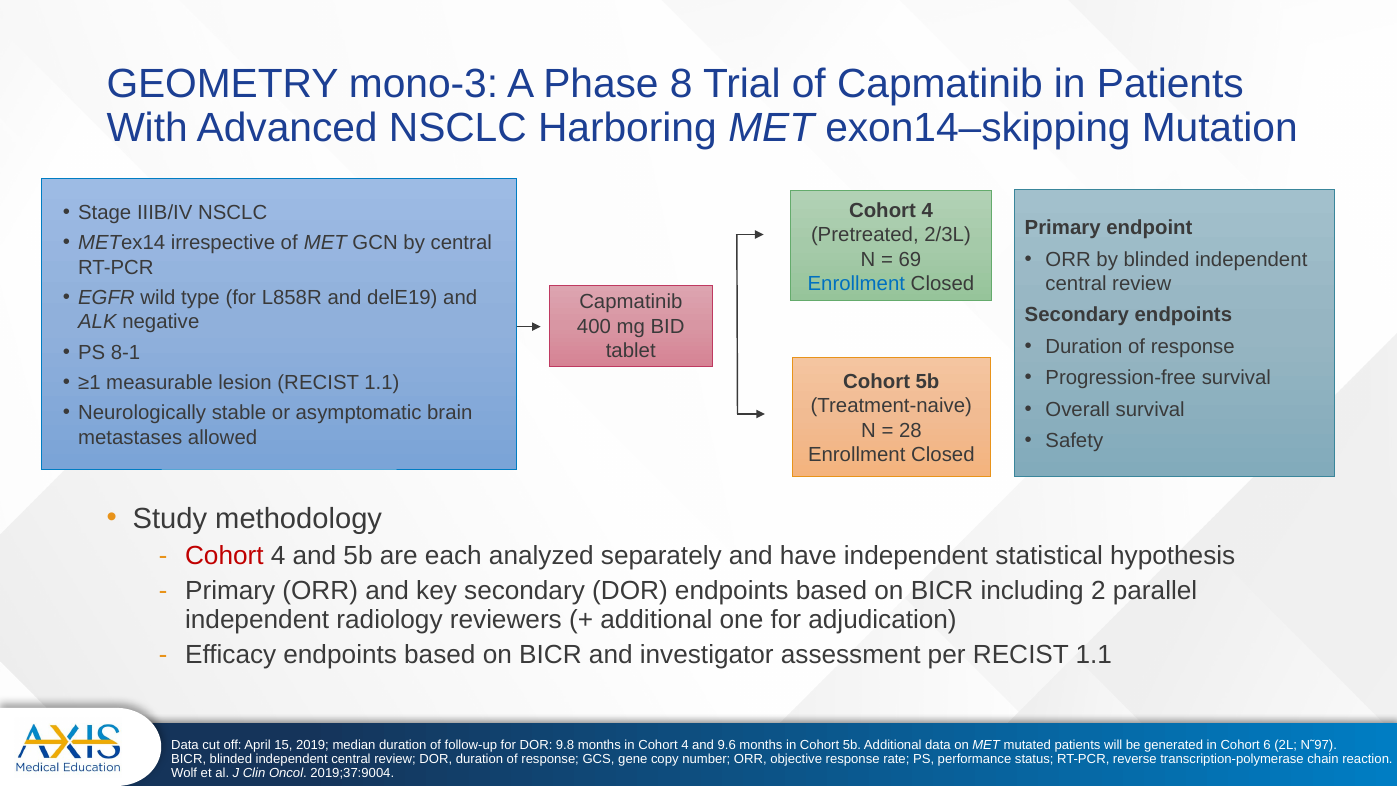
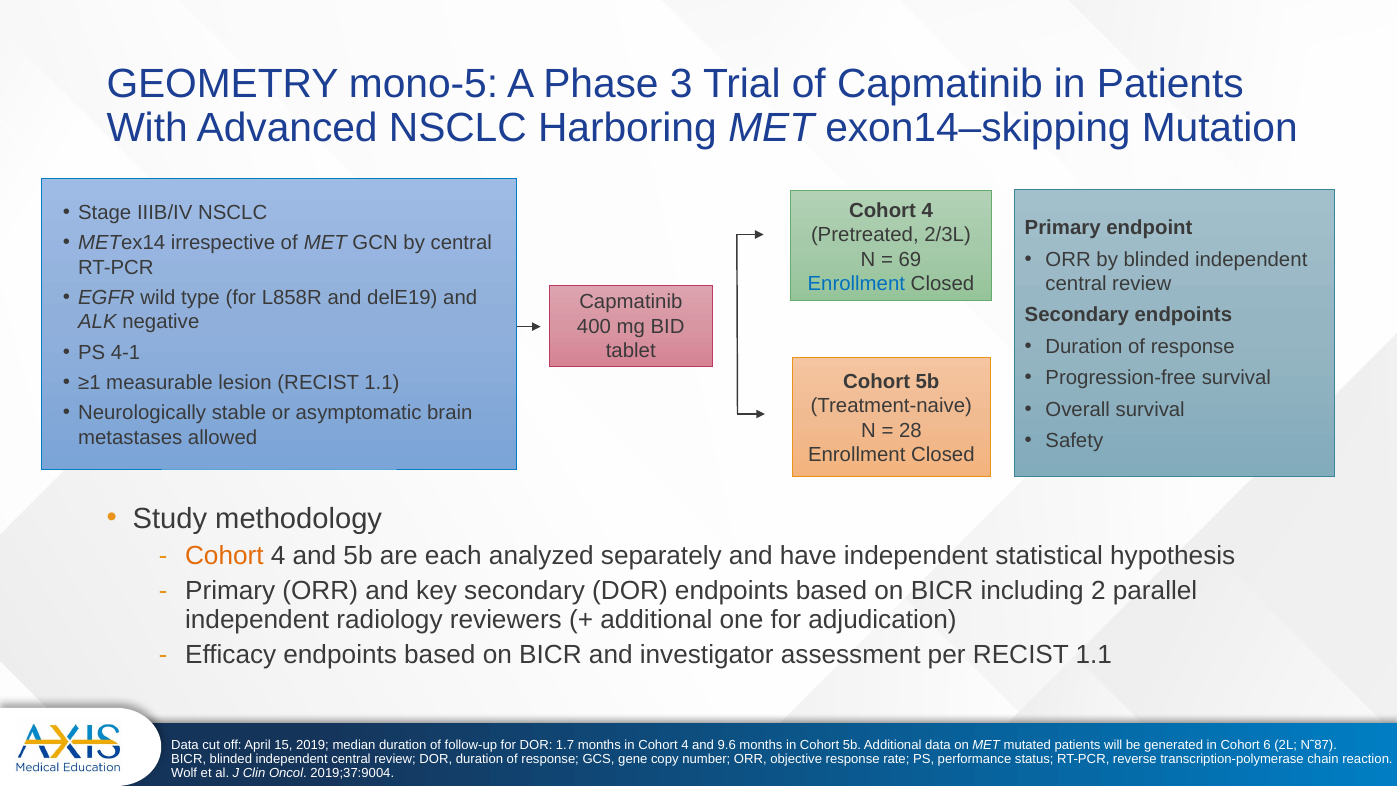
mono-3: mono-3 -> mono-5 (424, 84)
8: 8 -> 3 (681, 84)
8-1: 8-1 -> 4-1 (126, 352)
Cohort colour: red -> orange (224, 556)
9.8: 9.8 -> 1.7 (565, 745)
N˜97: N˜97 -> N˜87 (1319, 745)
